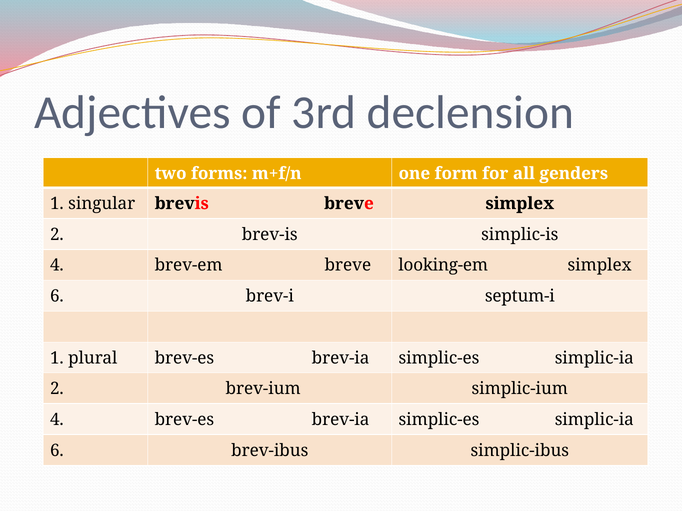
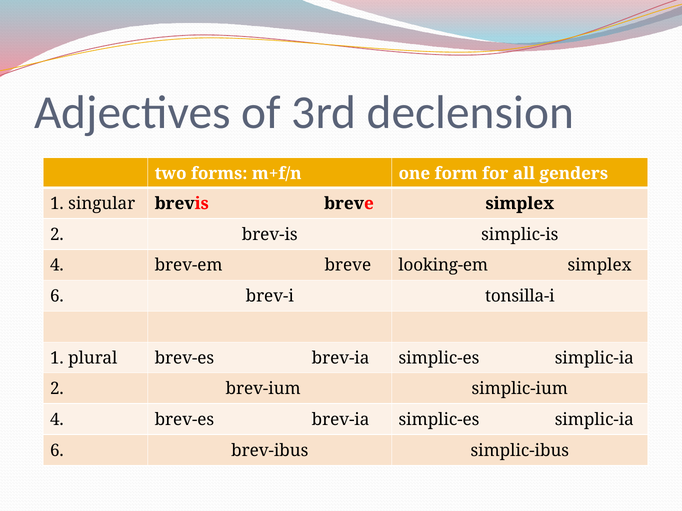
septum-i: septum-i -> tonsilla-i (520, 297)
